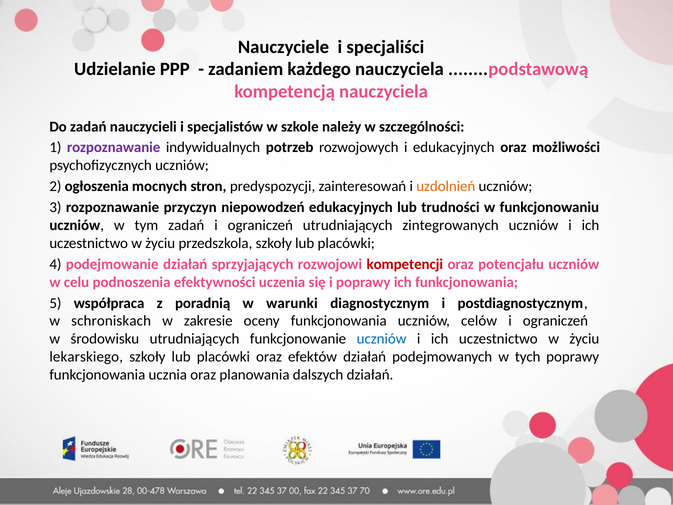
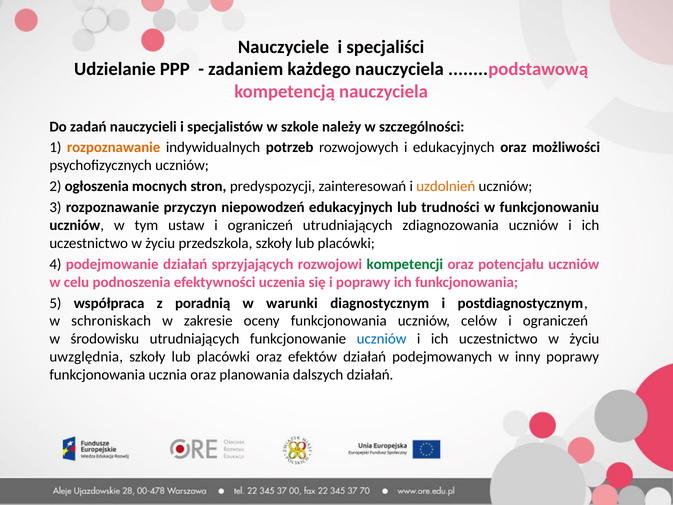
rozpoznawanie colour: purple -> orange (114, 147)
tym zadań: zadań -> ustaw (186, 225)
zintegrowanych: zintegrowanych -> zdiagnozowania (451, 225)
kompetencji colour: red -> green (405, 264)
lekarskiego: lekarskiego -> uwzględnia (86, 357)
tych: tych -> inny (528, 357)
